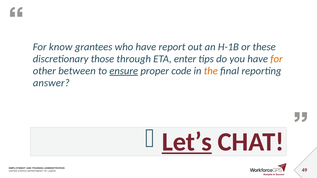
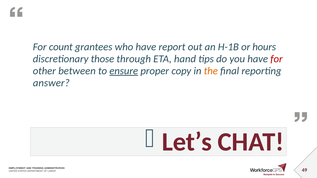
know: know -> count (61, 47)
these: these -> hours (264, 47)
enter: enter -> hand (185, 59)
for colour: orange -> red (277, 59)
code: code -> copy (181, 71)
Let’s underline: present -> none (187, 142)
